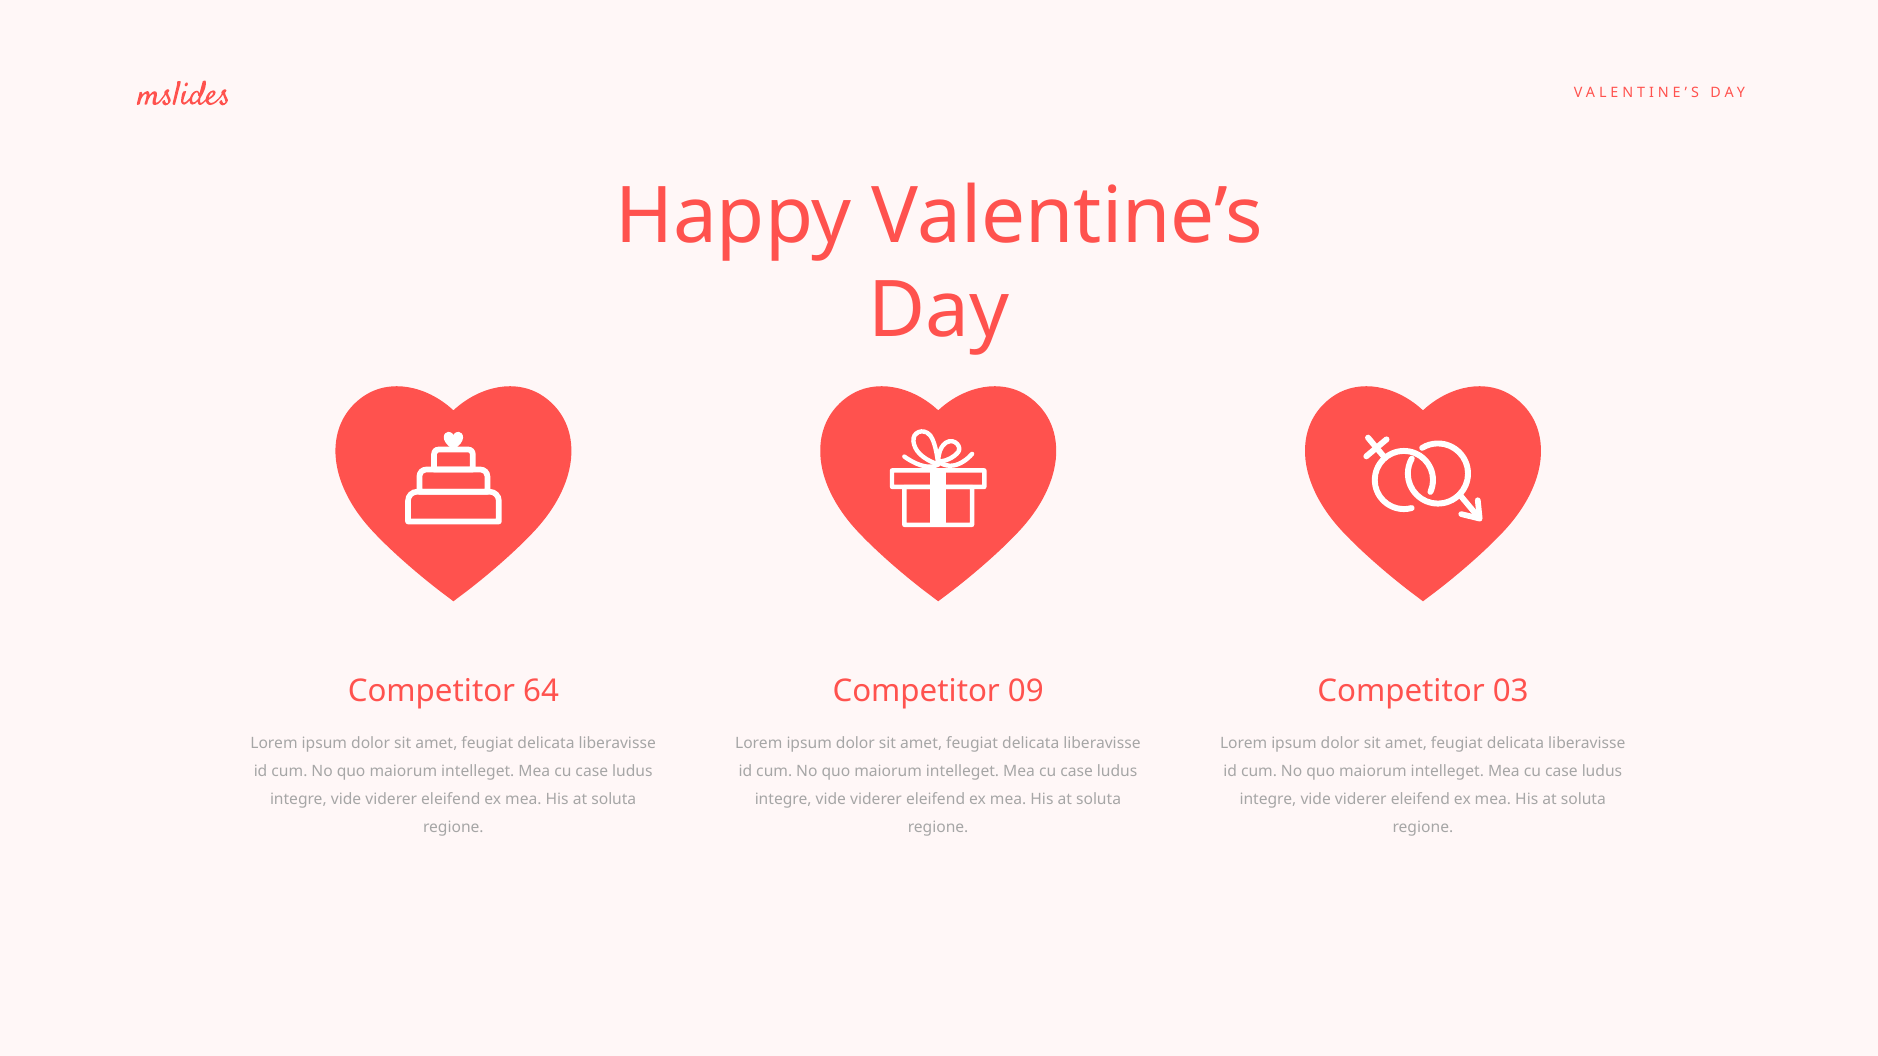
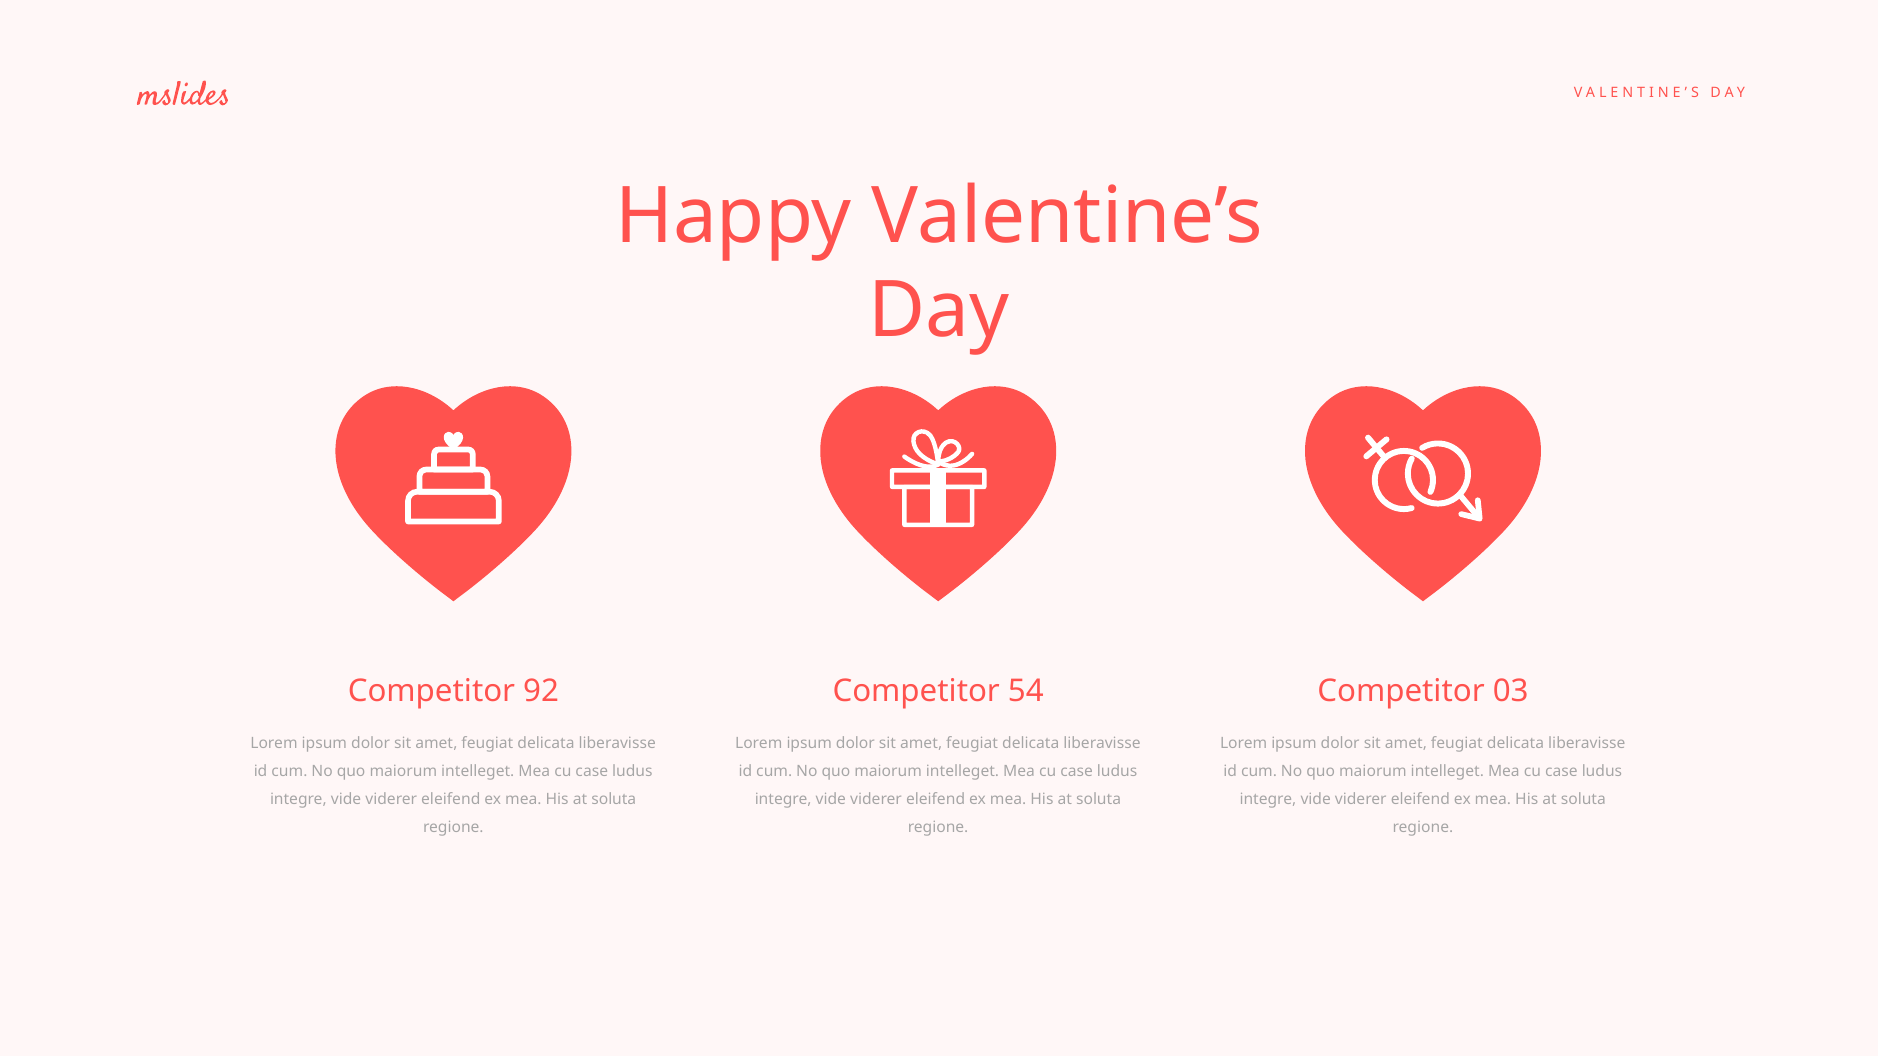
64: 64 -> 92 (541, 691)
09: 09 -> 54 (1026, 691)
